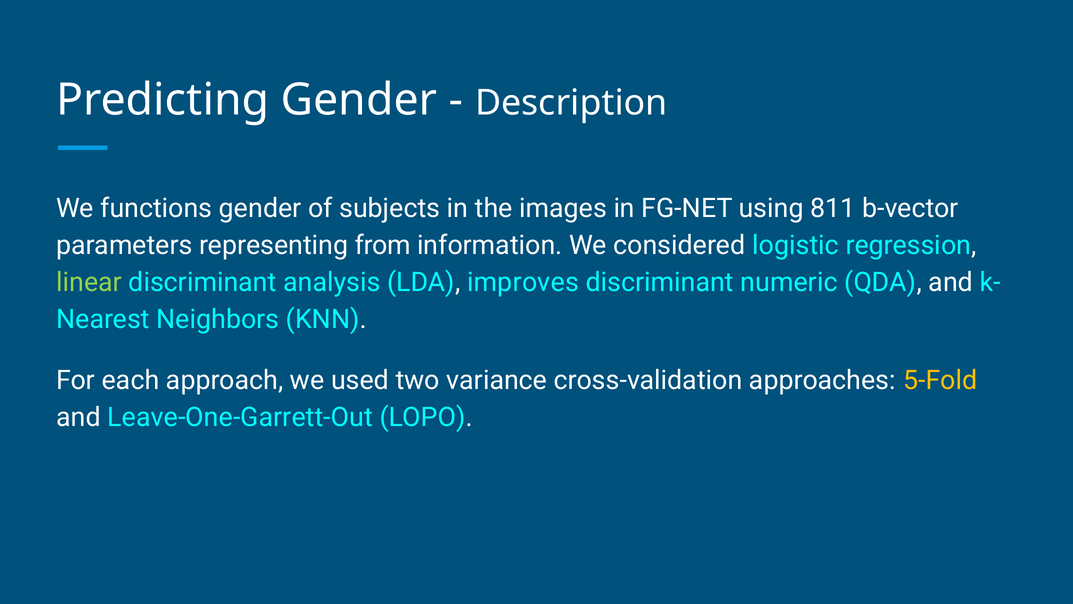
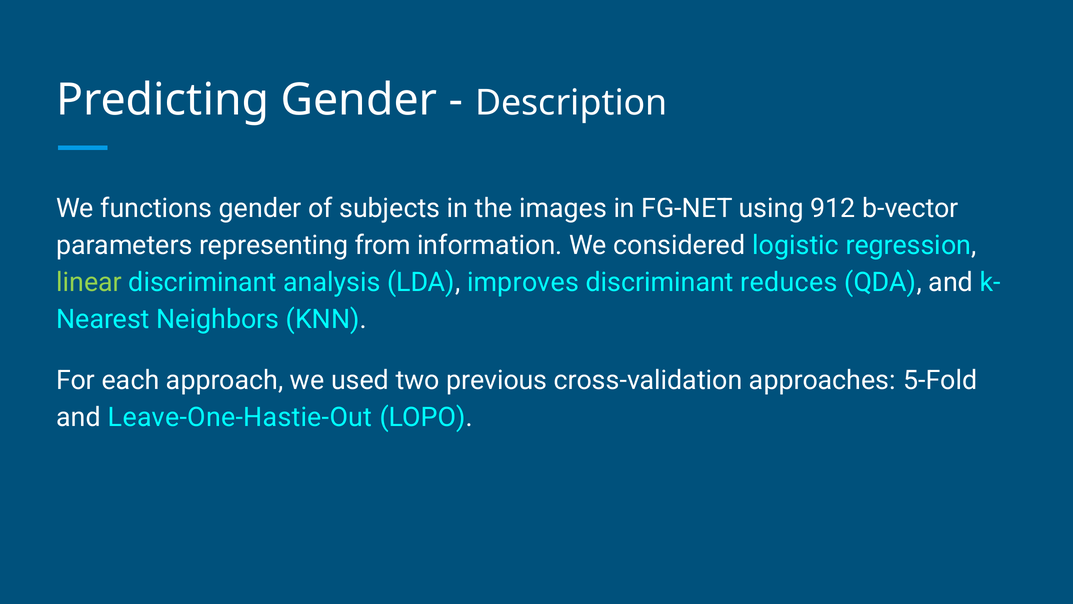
811: 811 -> 912 (833, 208)
numeric: numeric -> reduces (789, 282)
variance: variance -> previous (497, 380)
5-Fold colour: yellow -> white (940, 380)
Leave-One-Garrett-Out: Leave-One-Garrett-Out -> Leave-One-Hastie-Out (240, 417)
